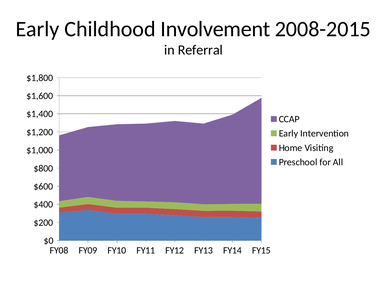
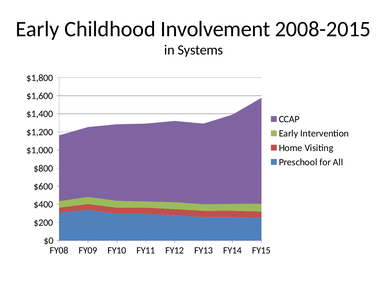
Referral: Referral -> Systems (200, 50)
